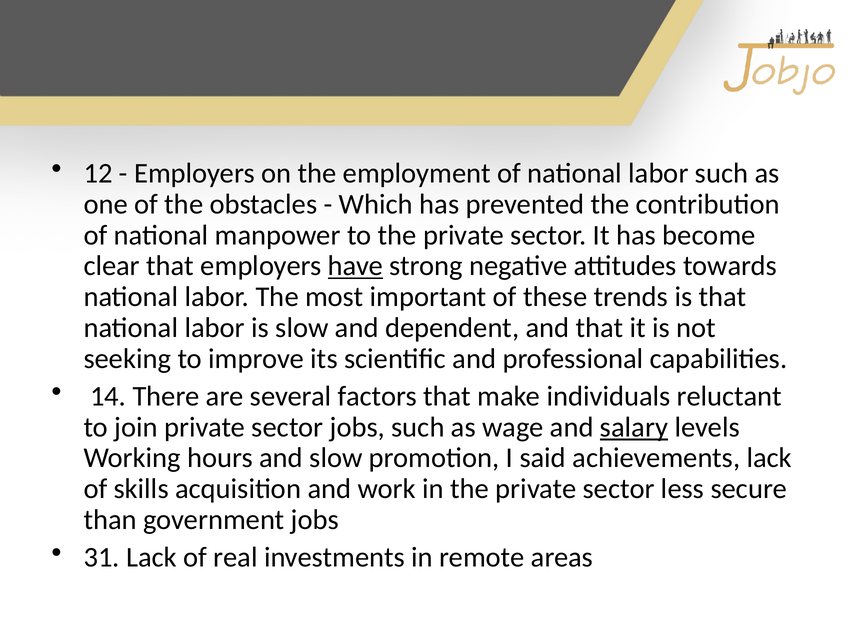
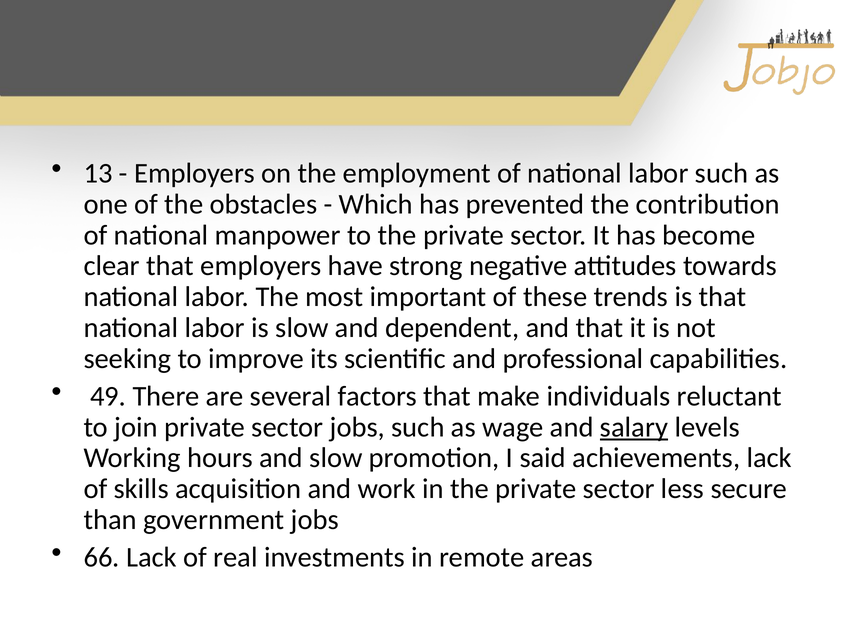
12: 12 -> 13 (98, 173)
have underline: present -> none (355, 266)
14: 14 -> 49 (108, 396)
31: 31 -> 66 (102, 557)
